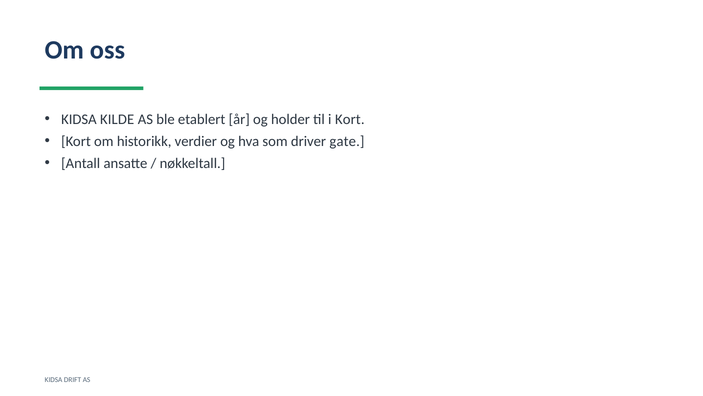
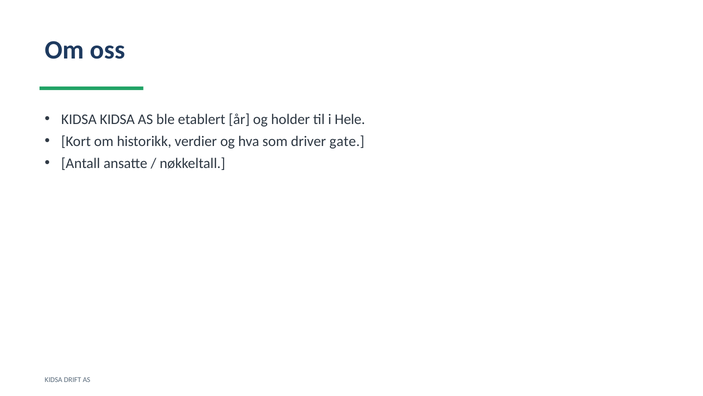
KIDSA KILDE: KILDE -> KIDSA (117, 119)
i Kort: Kort -> Hele (350, 119)
